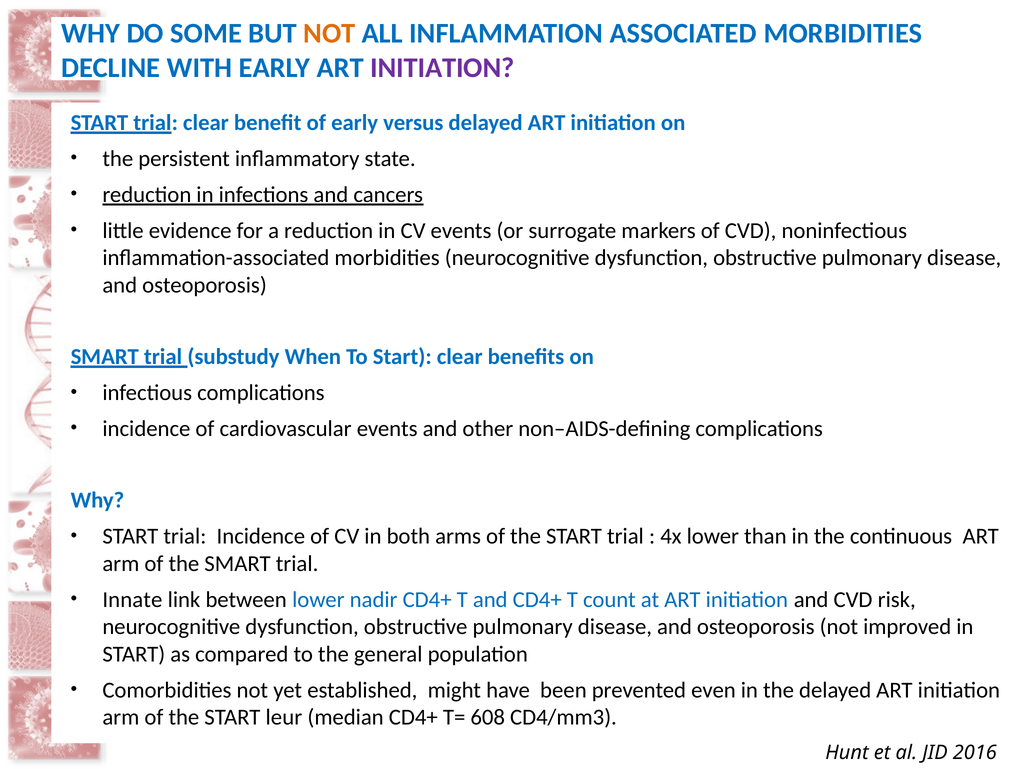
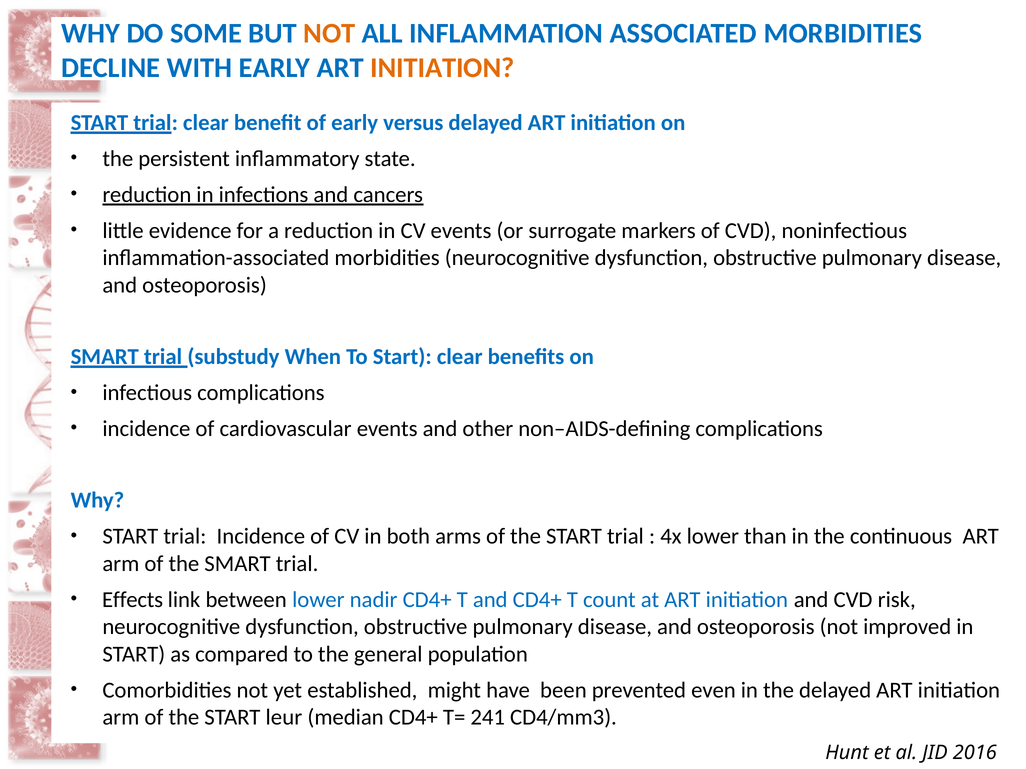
INITIATION colour: purple -> orange (442, 68)
Innate: Innate -> Effects (133, 600)
608: 608 -> 241 (488, 718)
